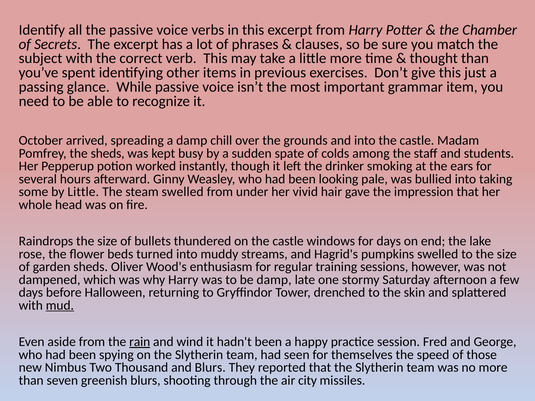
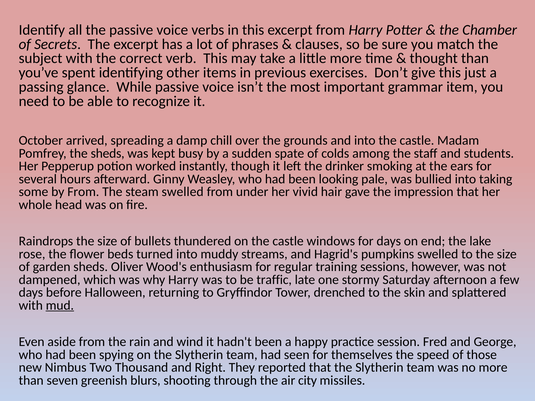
by Little: Little -> From (83, 192)
be damp: damp -> traffic (274, 280)
rain underline: present -> none (140, 342)
and Blurs: Blurs -> Right (210, 368)
